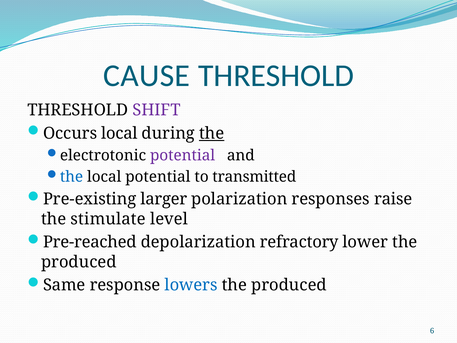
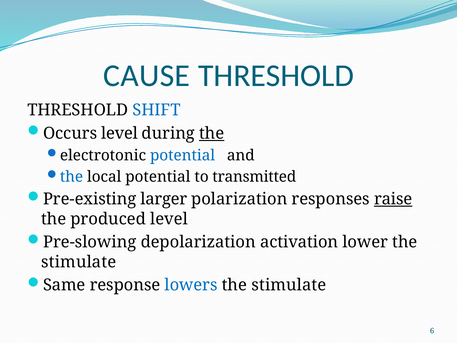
SHIFT colour: purple -> blue (157, 110)
Occurs local: local -> level (119, 133)
potential colour: purple -> blue (183, 155)
raise underline: none -> present (393, 199)
stimulate: stimulate -> produced (108, 219)
Pre-reached: Pre-reached -> Pre-slowing (90, 242)
refractory: refractory -> activation (299, 242)
produced: produced -> stimulate (79, 262)
produced: produced -> stimulate (289, 285)
